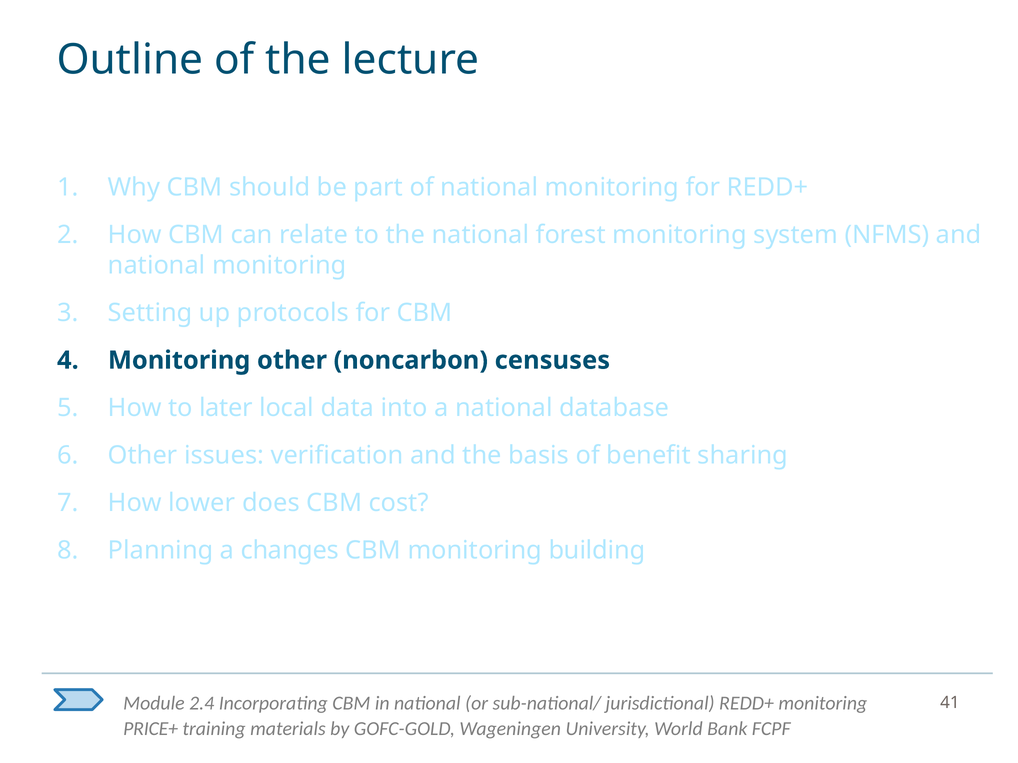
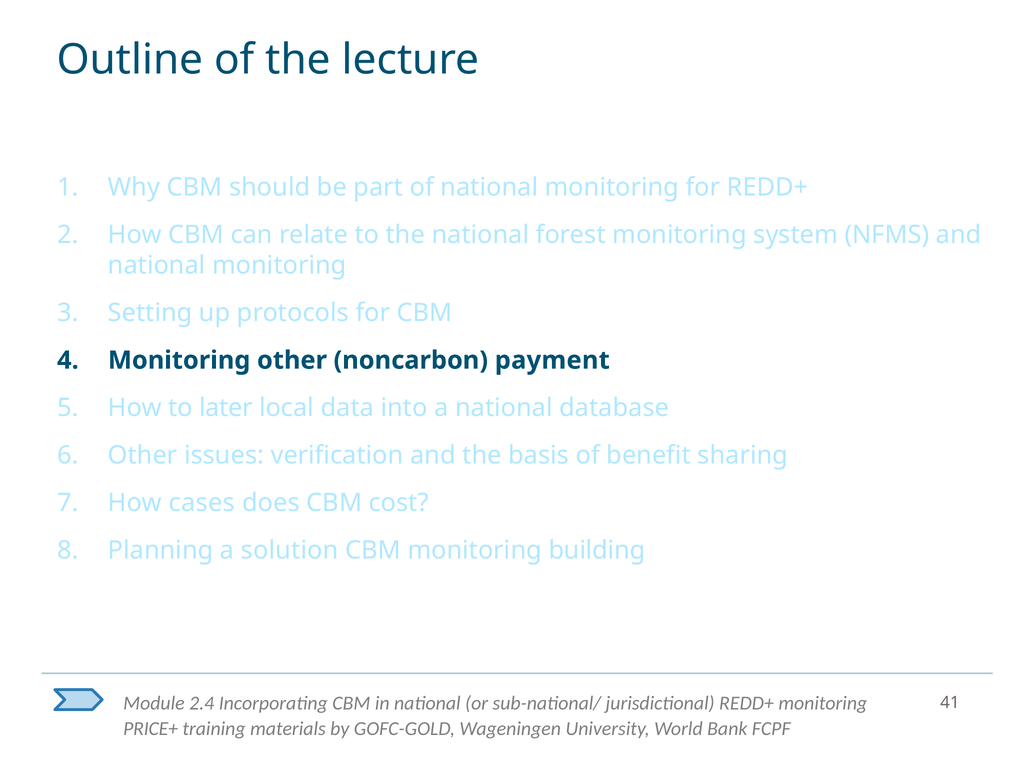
censuses: censuses -> payment (552, 361)
lower: lower -> cases (202, 503)
changes: changes -> solution (290, 551)
